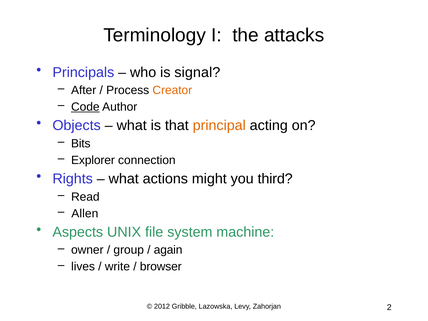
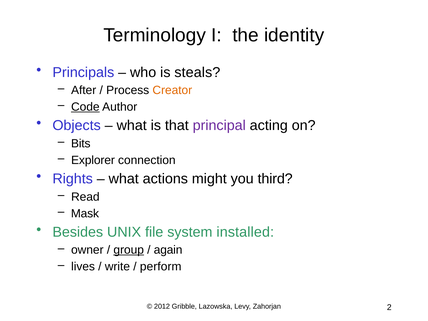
attacks: attacks -> identity (294, 35)
signal: signal -> steals (197, 72)
principal colour: orange -> purple (219, 126)
Allen: Allen -> Mask (85, 213)
Aspects: Aspects -> Besides (78, 232)
machine: machine -> installed (245, 232)
group underline: none -> present (129, 250)
browser: browser -> perform (161, 267)
